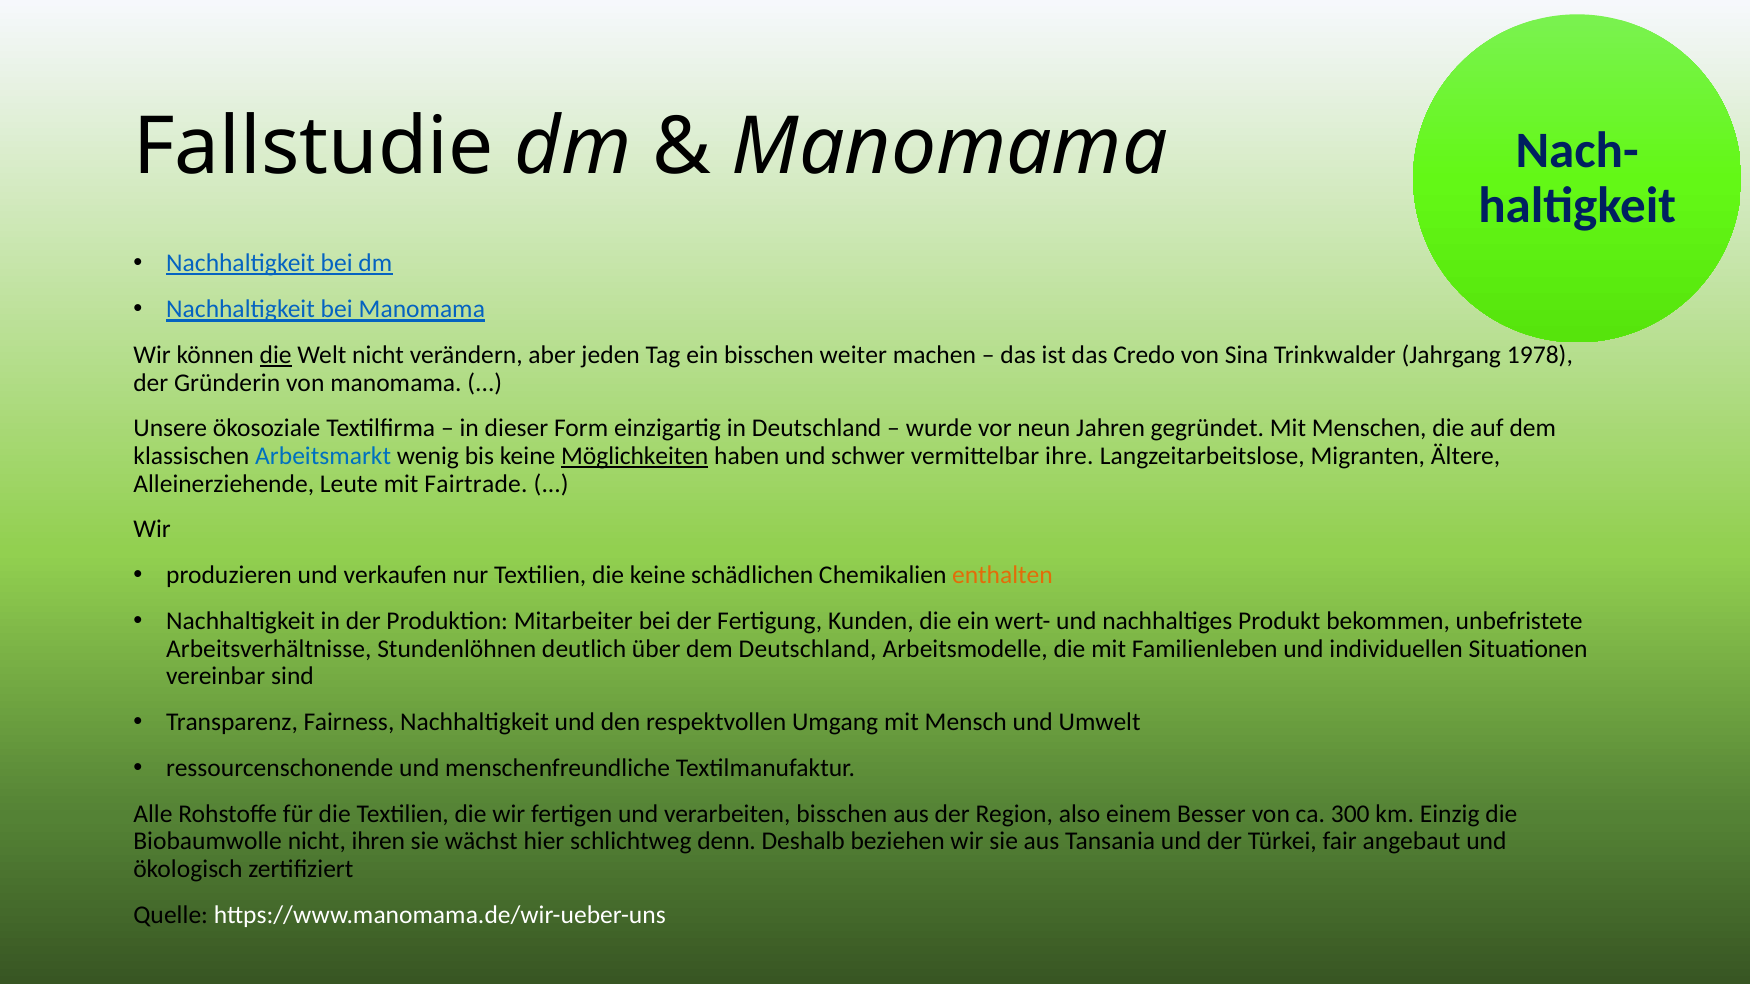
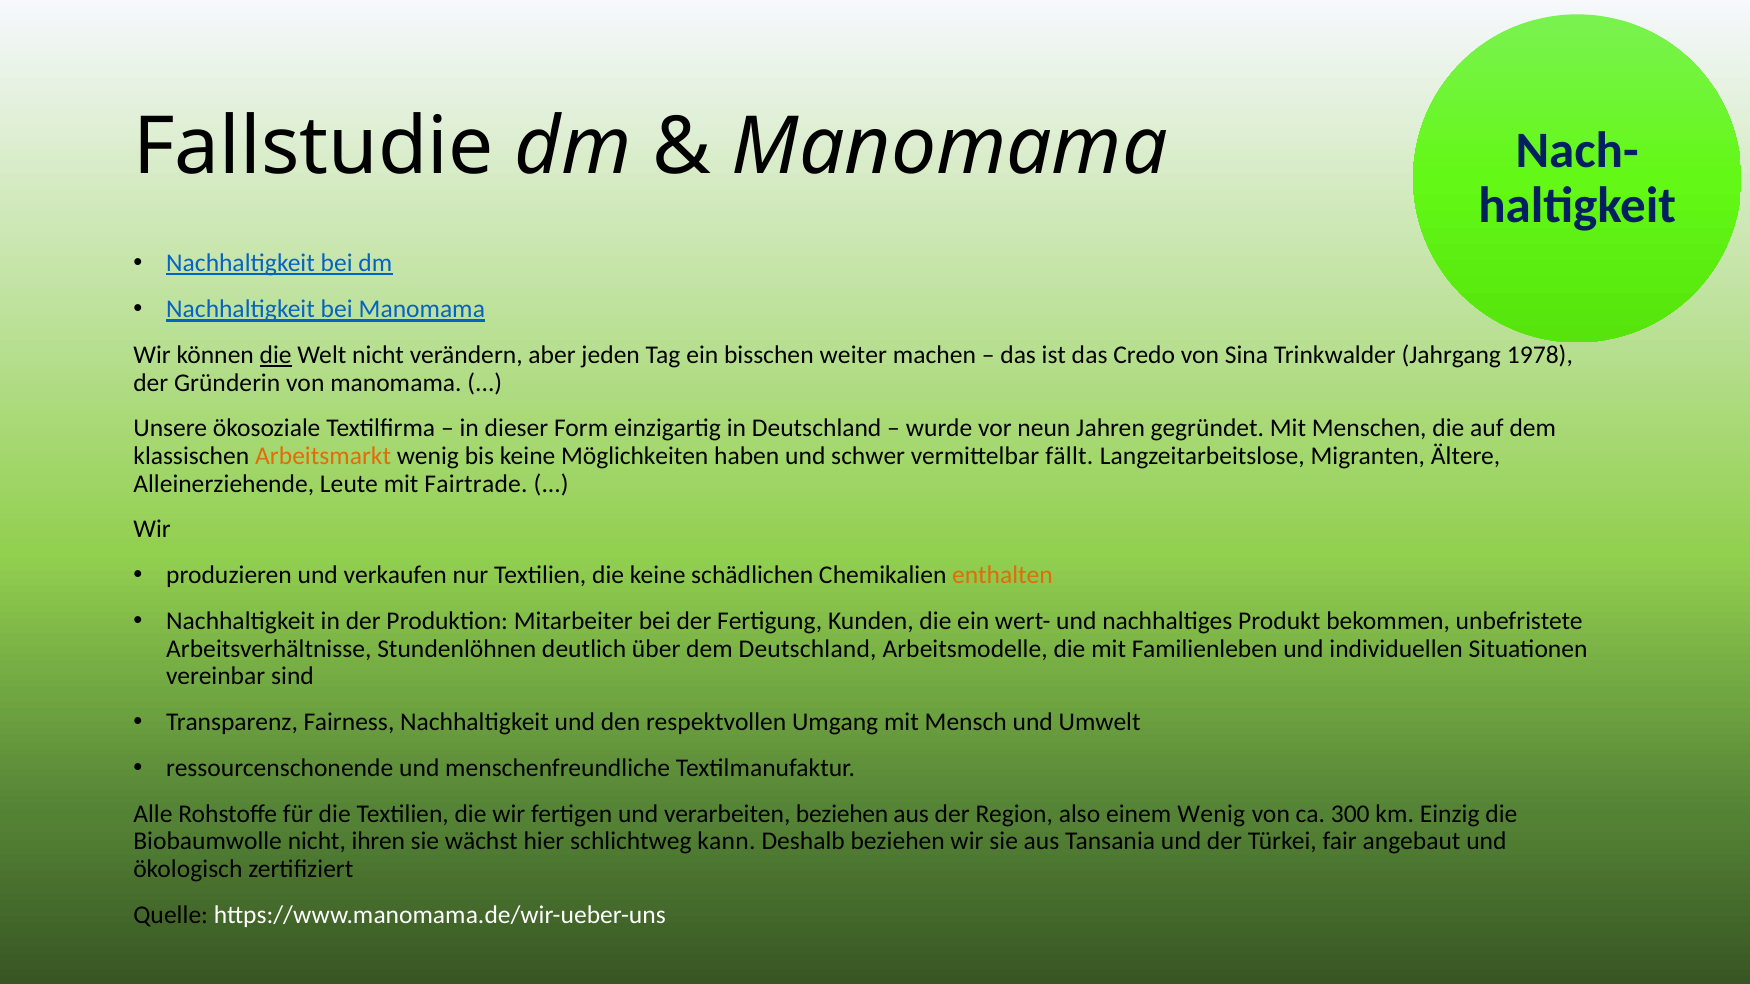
Arbeitsmarkt colour: blue -> orange (323, 456)
Möglichkeiten underline: present -> none (635, 456)
ihre: ihre -> fällt (1069, 456)
verarbeiten bisschen: bisschen -> beziehen (842, 814)
einem Besser: Besser -> Wenig (1211, 814)
denn: denn -> kann (726, 842)
